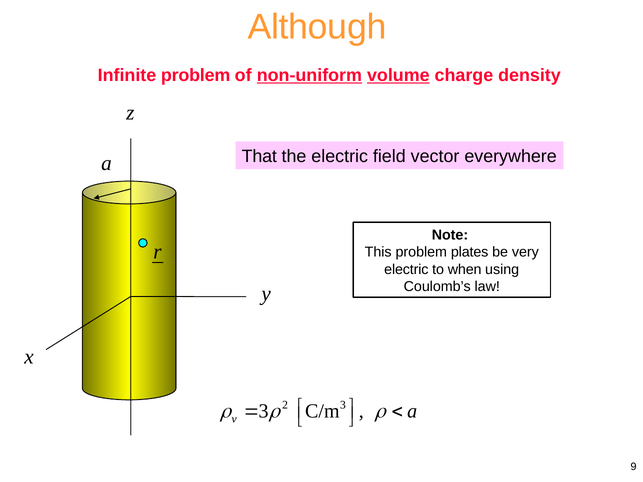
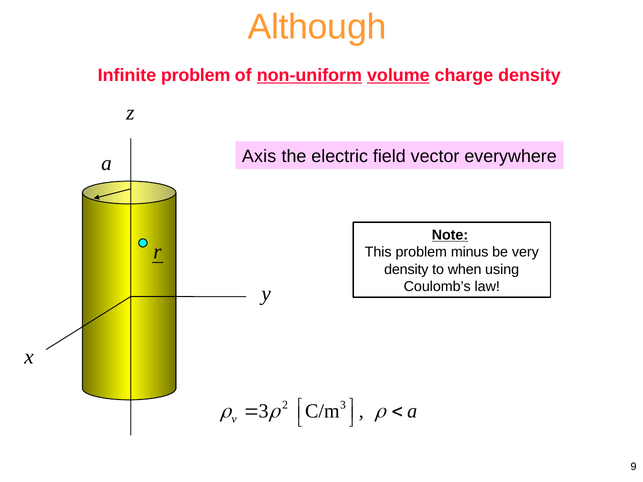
That: That -> Axis (259, 157)
Note underline: none -> present (450, 235)
plates: plates -> minus (470, 252)
electric: electric -> density (406, 270)
